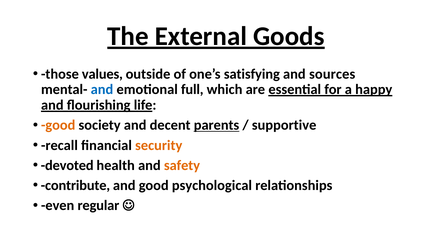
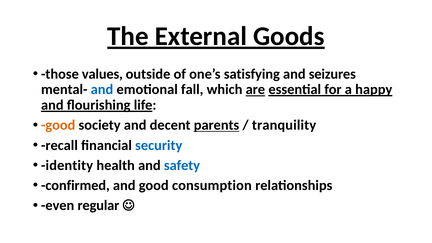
sources: sources -> seizures (332, 74)
full: full -> fall (192, 90)
are underline: none -> present (255, 90)
supportive: supportive -> tranquility (284, 125)
security colour: orange -> blue (159, 145)
devoted: devoted -> identity (67, 165)
safety colour: orange -> blue (182, 165)
contribute: contribute -> confirmed (75, 185)
psychological: psychological -> consumption (212, 185)
